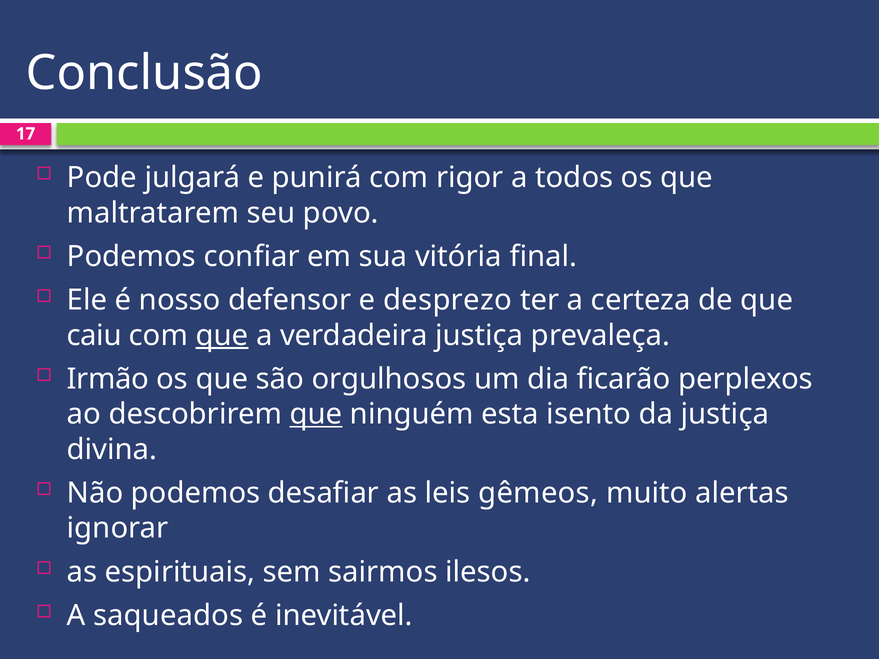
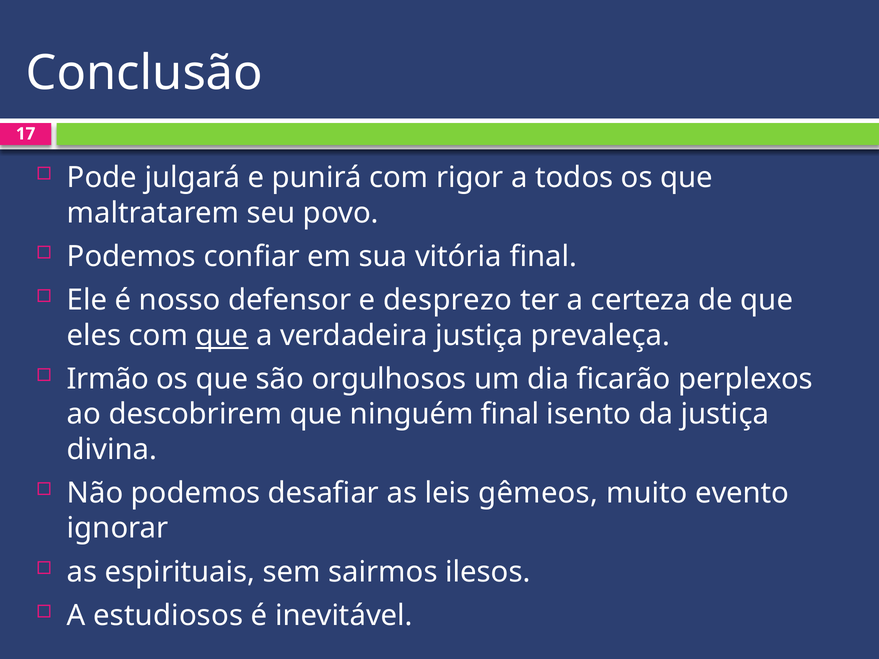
caiu: caiu -> eles (94, 336)
que underline: present -> none (316, 414)
ninguém esta: esta -> final (510, 414)
alertas: alertas -> evento (742, 493)
saqueados: saqueados -> estudiosos (168, 616)
